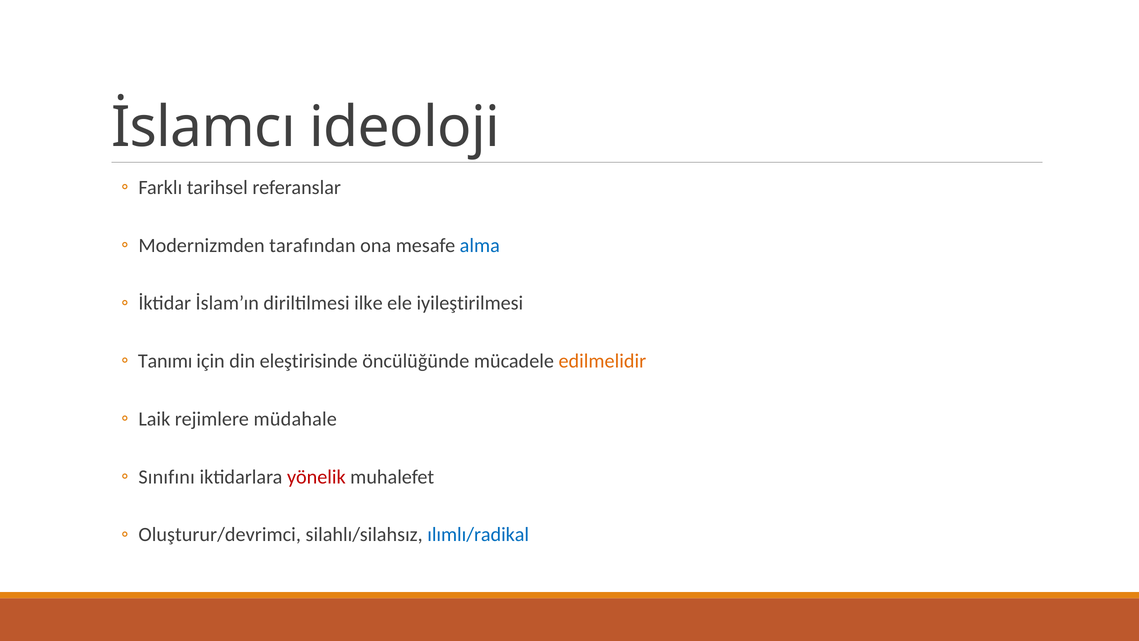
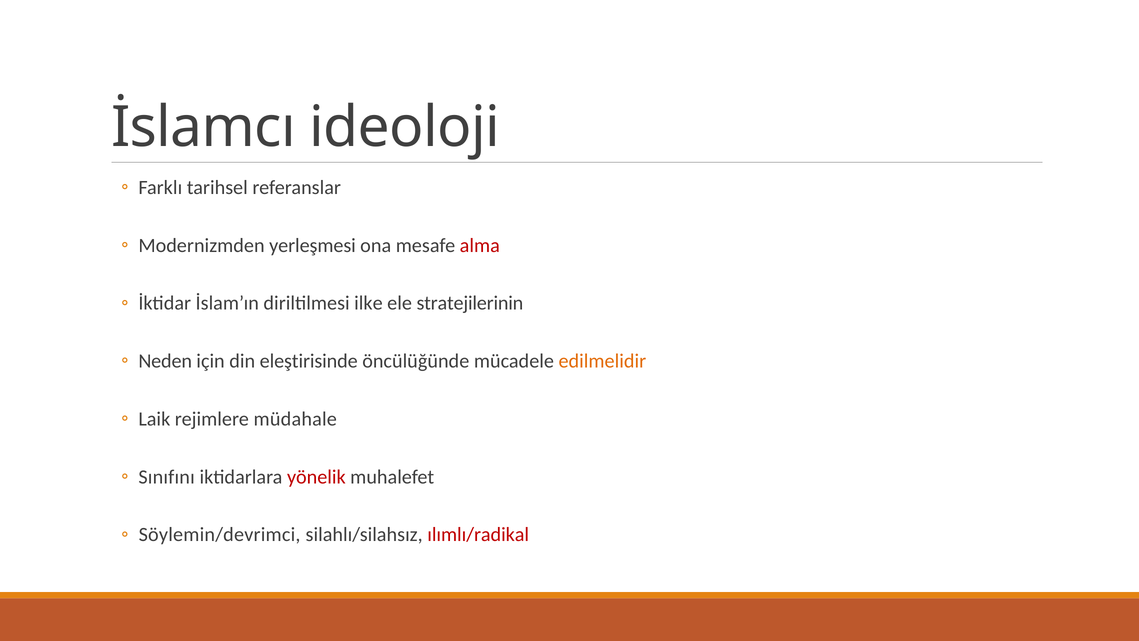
tarafından: tarafından -> yerleşmesi (312, 245)
alma colour: blue -> red (480, 245)
iyileştirilmesi: iyileştirilmesi -> stratejilerinin (470, 303)
Tanımı: Tanımı -> Neden (165, 361)
Oluşturur/devrimci: Oluşturur/devrimci -> Söylemin/devrimci (220, 535)
ılımlı/radikal colour: blue -> red (478, 535)
